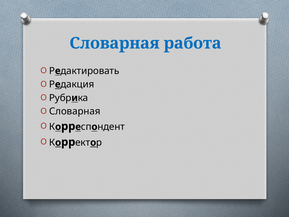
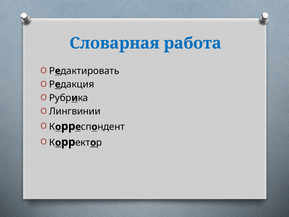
Словарная: Словарная -> Лингвинии (75, 111)
